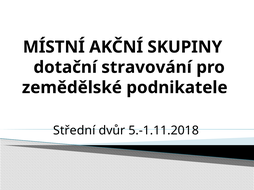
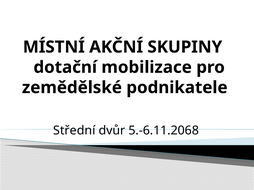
stravování: stravování -> mobilizace (147, 67)
5.-1.11.2018: 5.-1.11.2018 -> 5.-6.11.2068 (164, 131)
